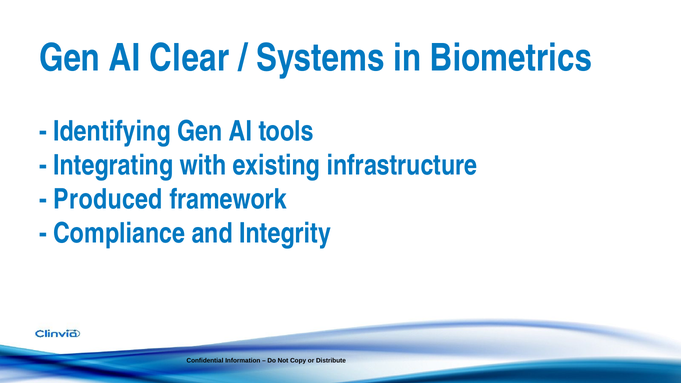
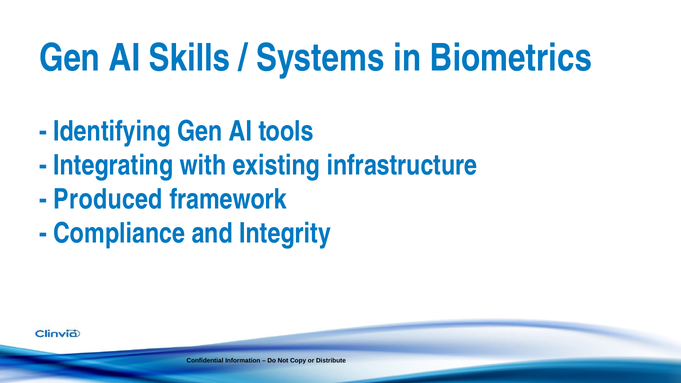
Clear: Clear -> Skills (190, 58)
